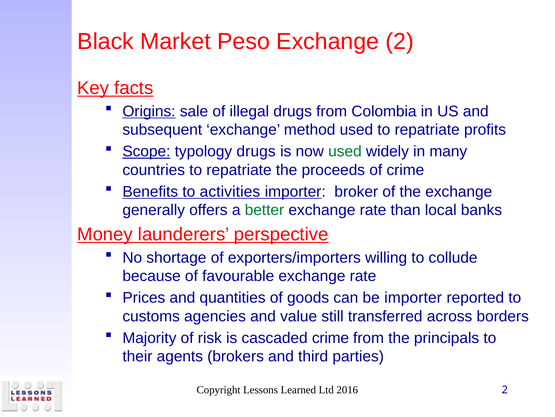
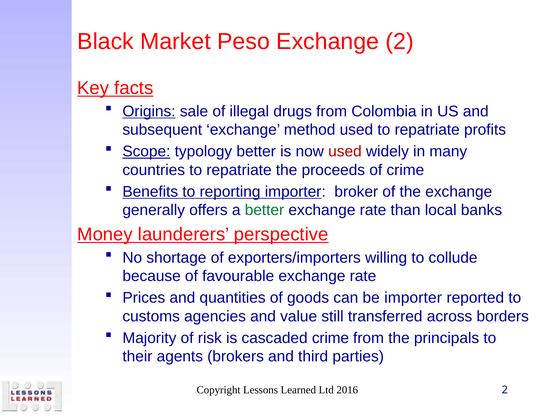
typology drugs: drugs -> better (256, 151)
used colour: green -> red (345, 151)
activities: activities -> reporting (230, 191)
